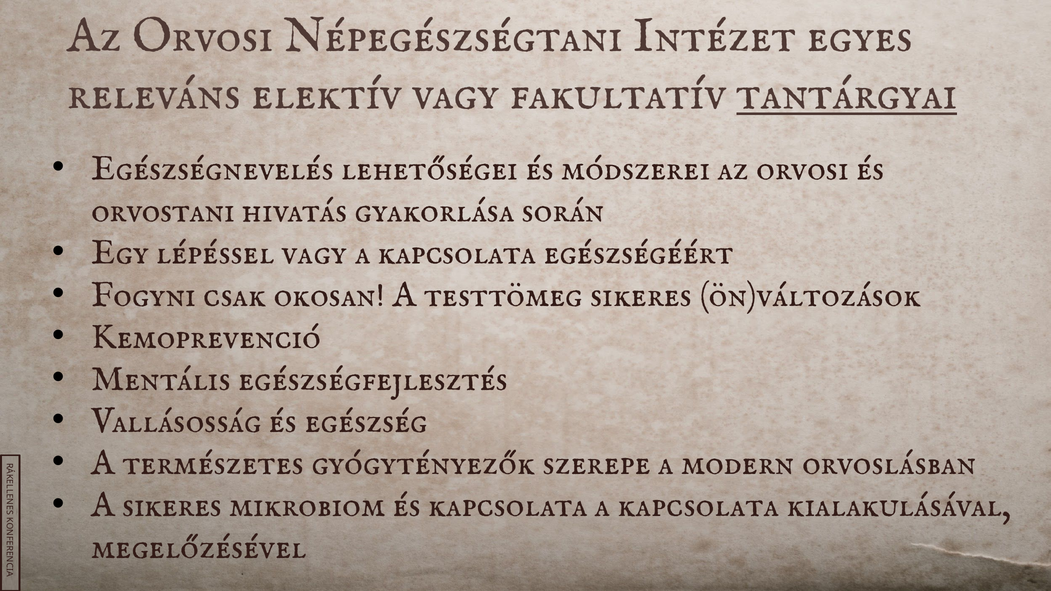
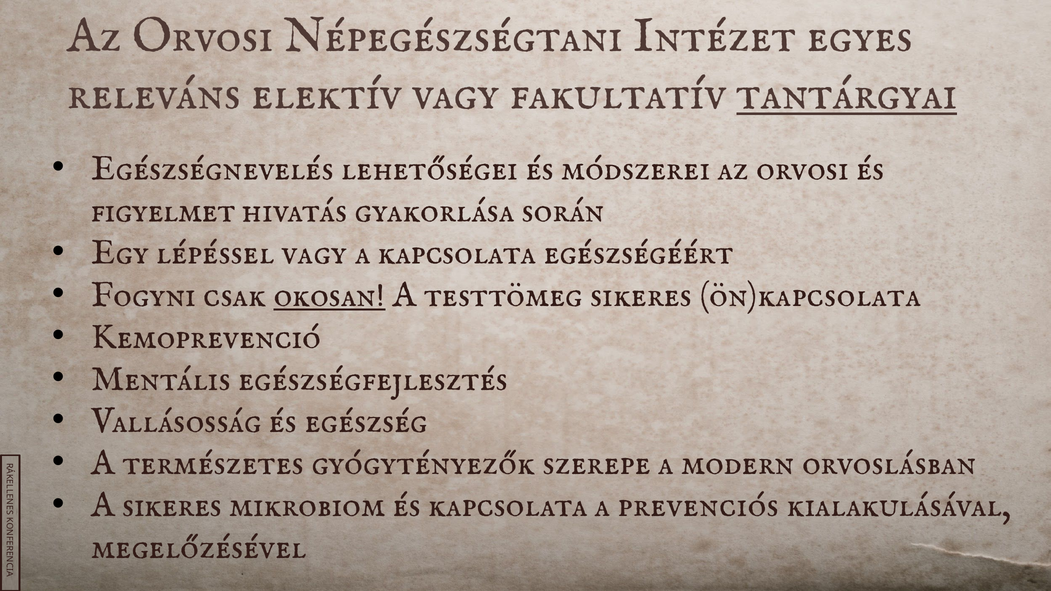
orvostani: orvostani -> figyelmet (163, 210)
okosan underline: none -> present (330, 295)
ön)változások: ön)változások -> ön)kapcsolata (810, 295)
kapcsolata a kapcsolata: kapcsolata -> prevenciós (698, 505)
